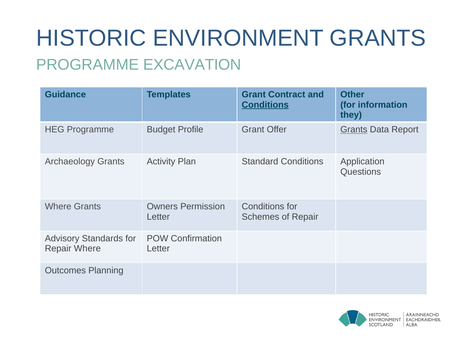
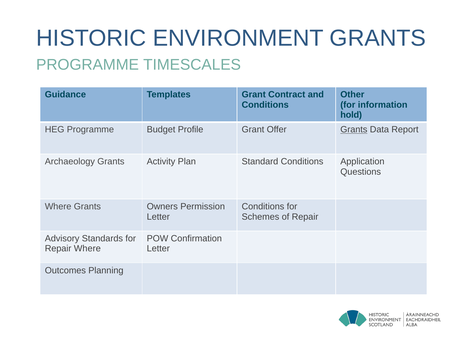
EXCAVATION: EXCAVATION -> TIMESCALES (192, 64)
Conditions underline: present -> none (265, 105)
they: they -> hold (351, 115)
